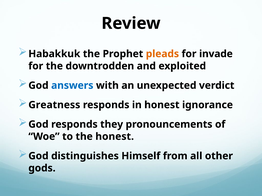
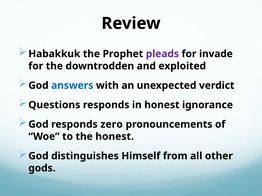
pleads colour: orange -> purple (162, 54)
Greatness: Greatness -> Questions (54, 105)
they: they -> zero (112, 125)
